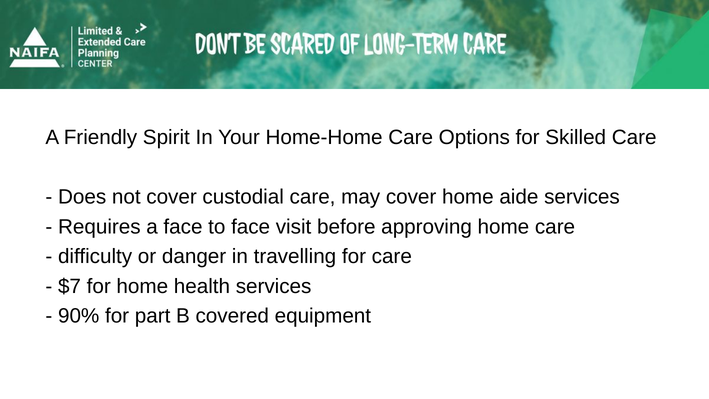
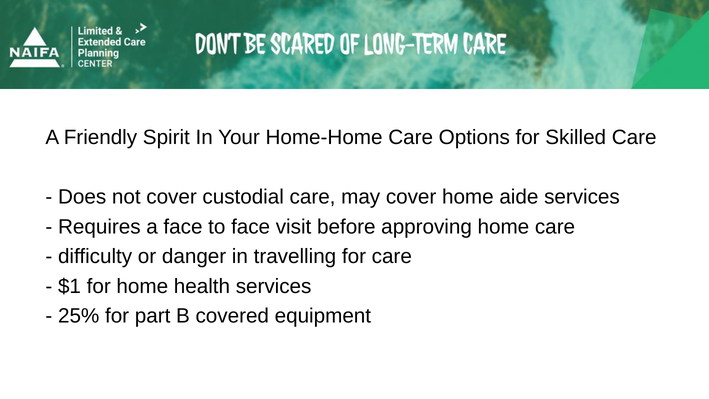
$7: $7 -> $1 (70, 286)
90%: 90% -> 25% (79, 316)
